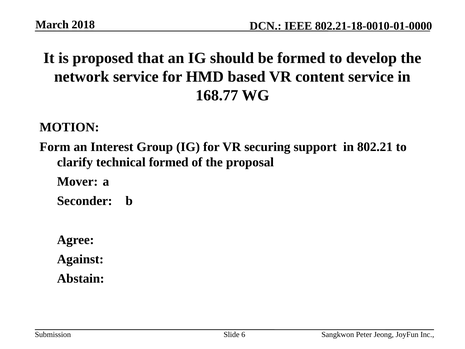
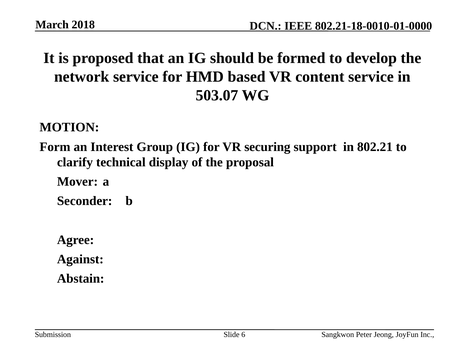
168.77: 168.77 -> 503.07 (217, 95)
technical formed: formed -> display (169, 162)
